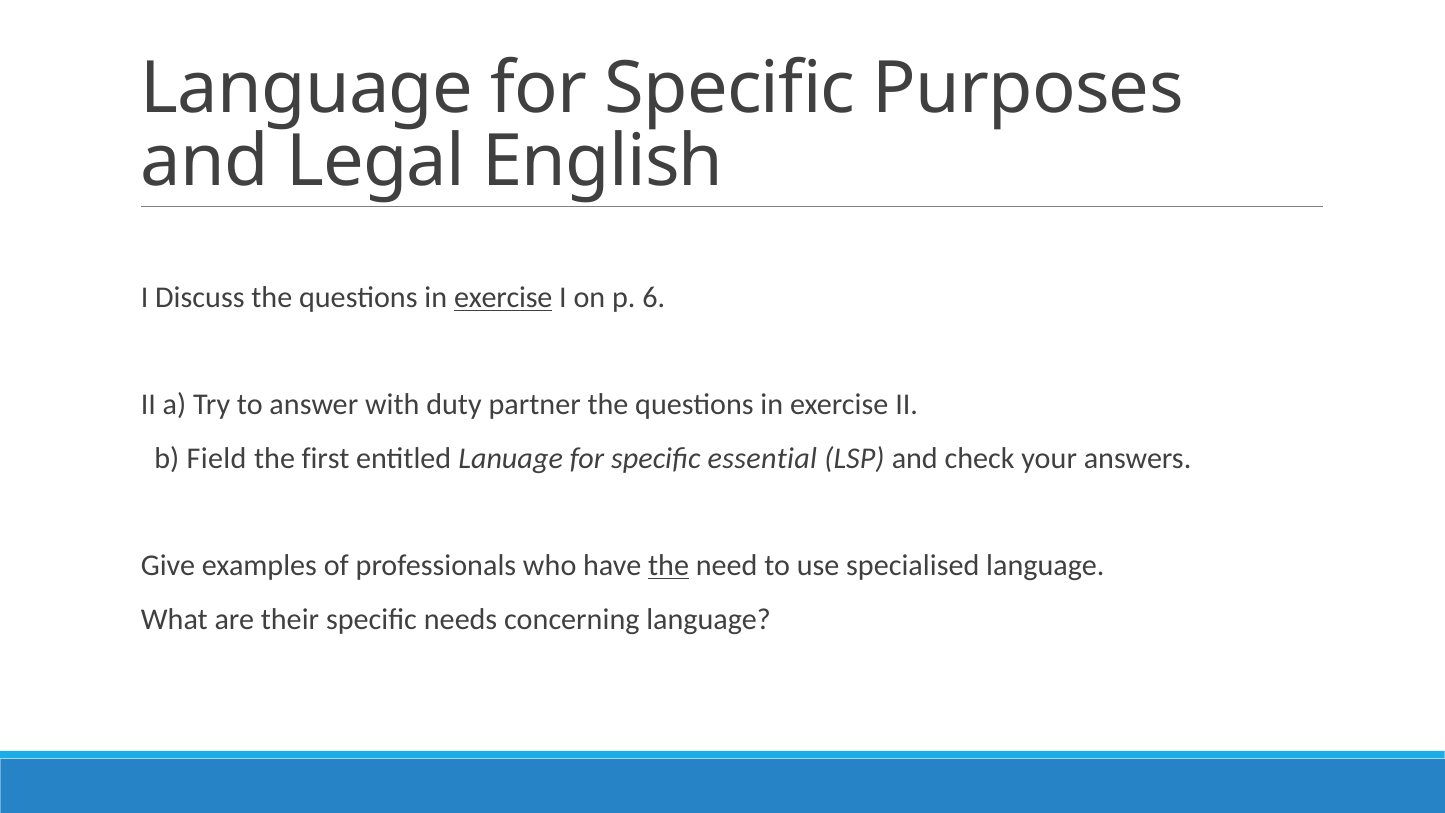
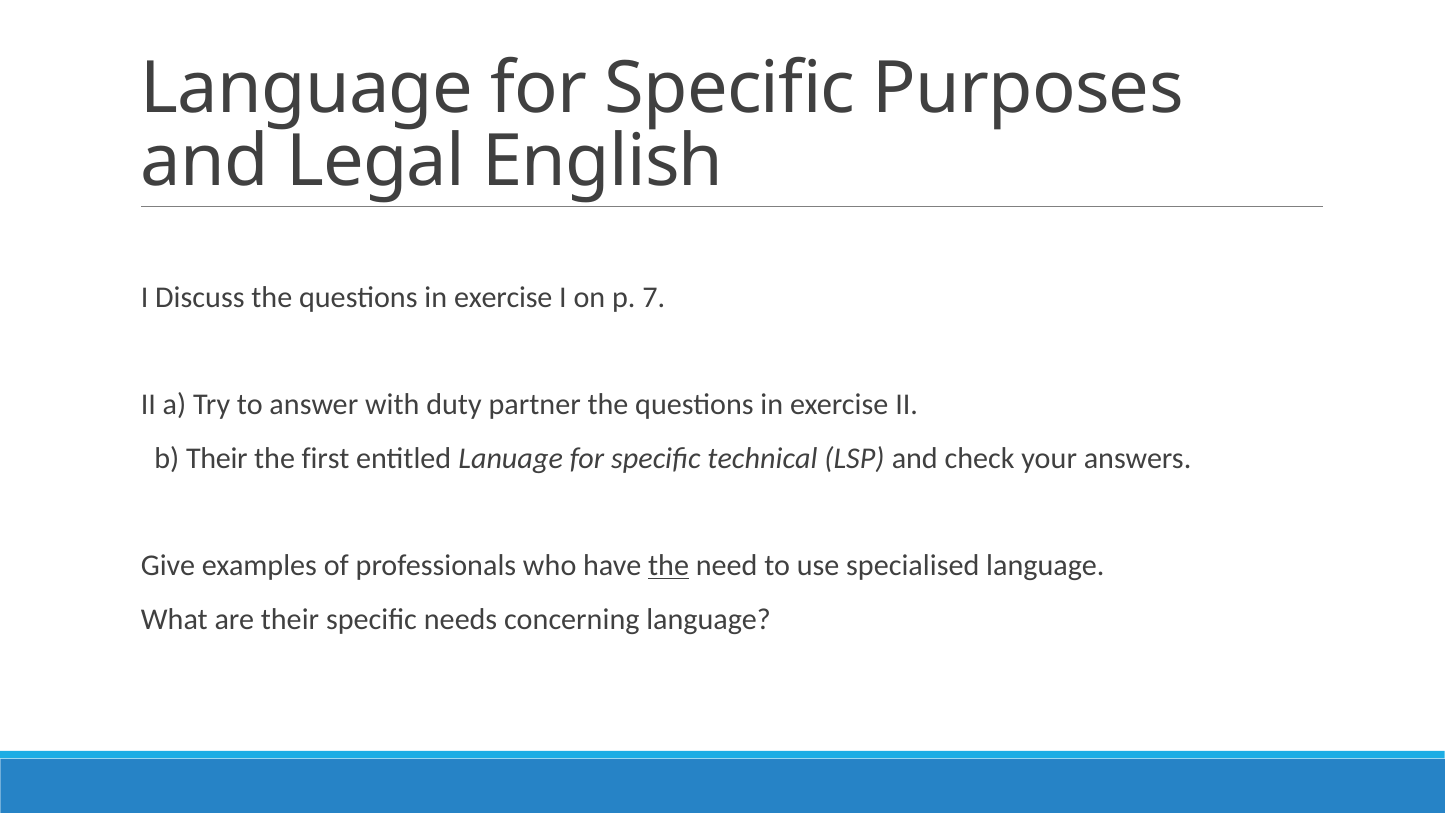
exercise underline: present -> none (503, 297)
6: 6 -> 7 (654, 297)
b Field: Field -> Their (217, 458)
essential: essential -> technical (762, 458)
